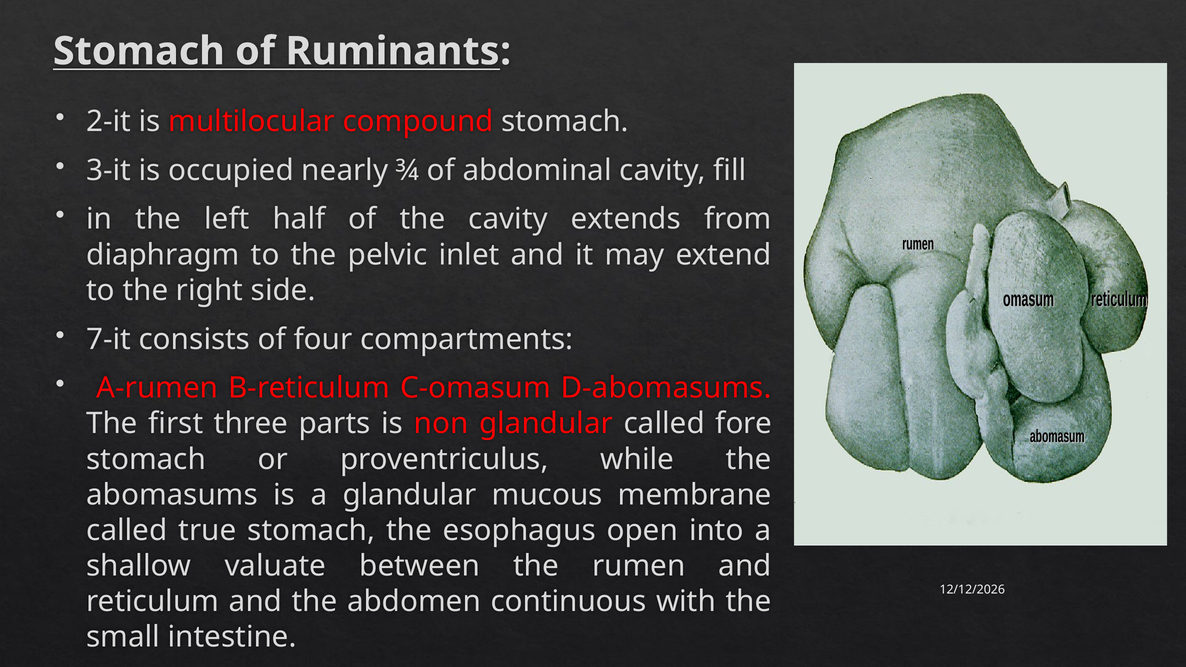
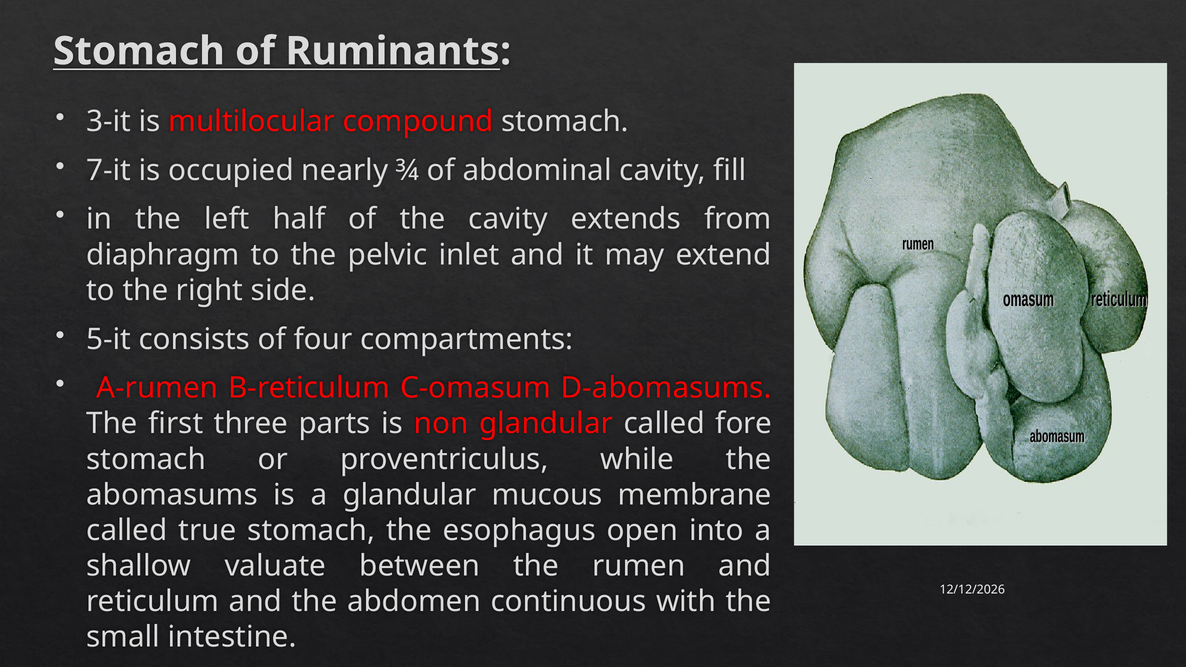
2-it: 2-it -> 3-it (109, 121)
3-it: 3-it -> 7-it (109, 170)
7-it: 7-it -> 5-it (109, 339)
